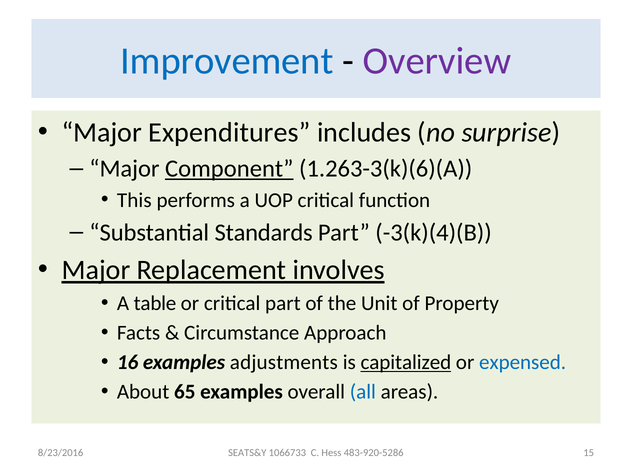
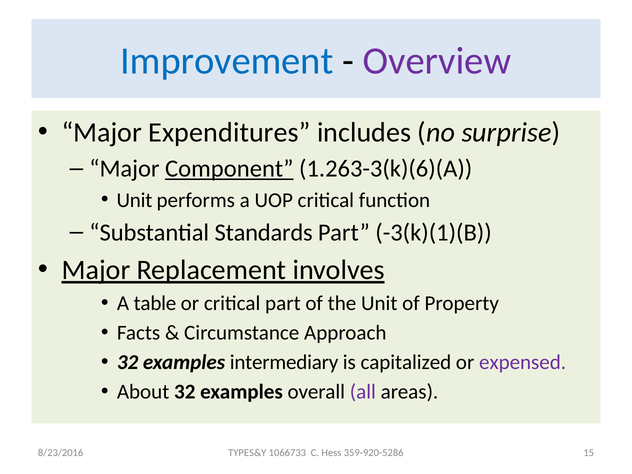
This: This -> Unit (134, 200)
-3(k)(4)(B: -3(k)(4)(B -> -3(k)(1)(B (434, 233)
16: 16 -> 32 (128, 362)
adjustments: adjustments -> intermediary (284, 362)
capitalized underline: present -> none (406, 362)
expensed colour: blue -> purple (523, 362)
About 65: 65 -> 32 (185, 392)
all colour: blue -> purple (363, 392)
SEATS&Y: SEATS&Y -> TYPES&Y (247, 453)
483-920-5286: 483-920-5286 -> 359-920-5286 (374, 453)
